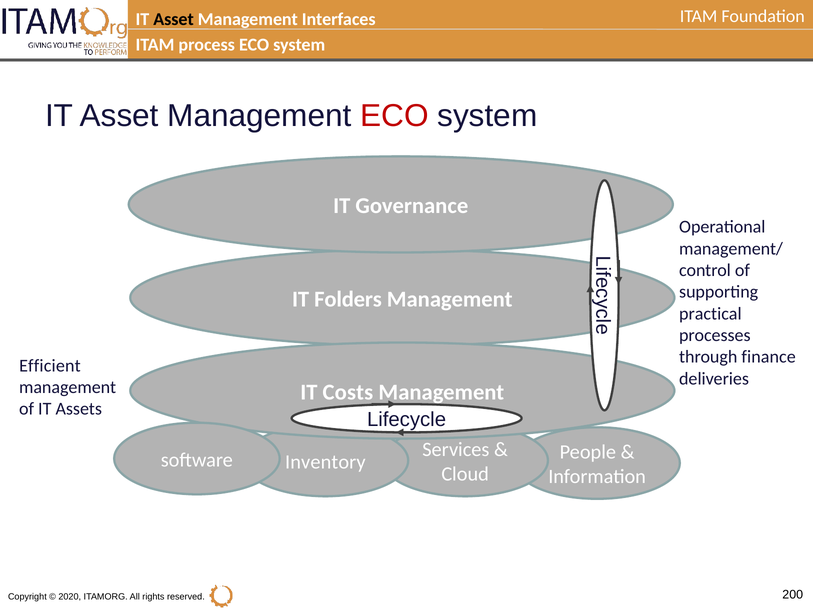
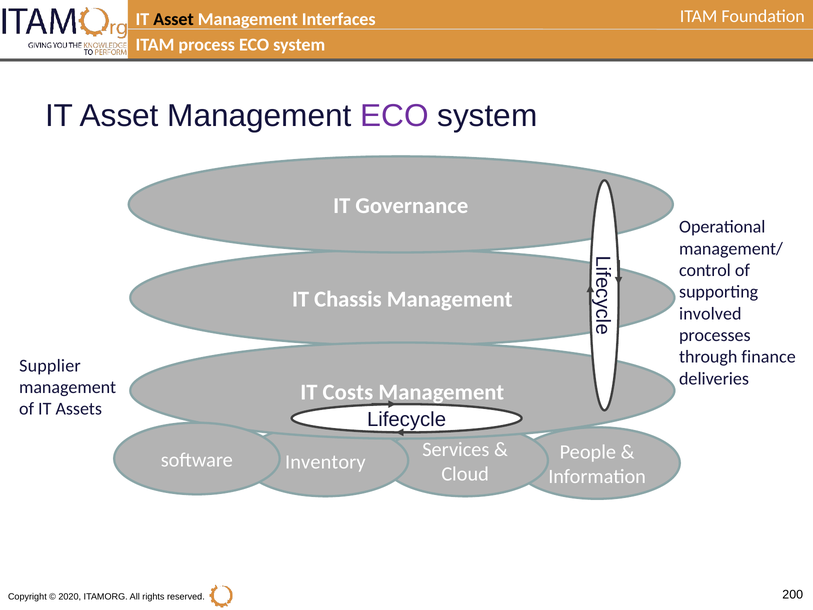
ECO colour: red -> purple (394, 116)
Folders: Folders -> Chassis (348, 299)
practical: practical -> involved (710, 313)
Efficient: Efficient -> Supplier (50, 365)
